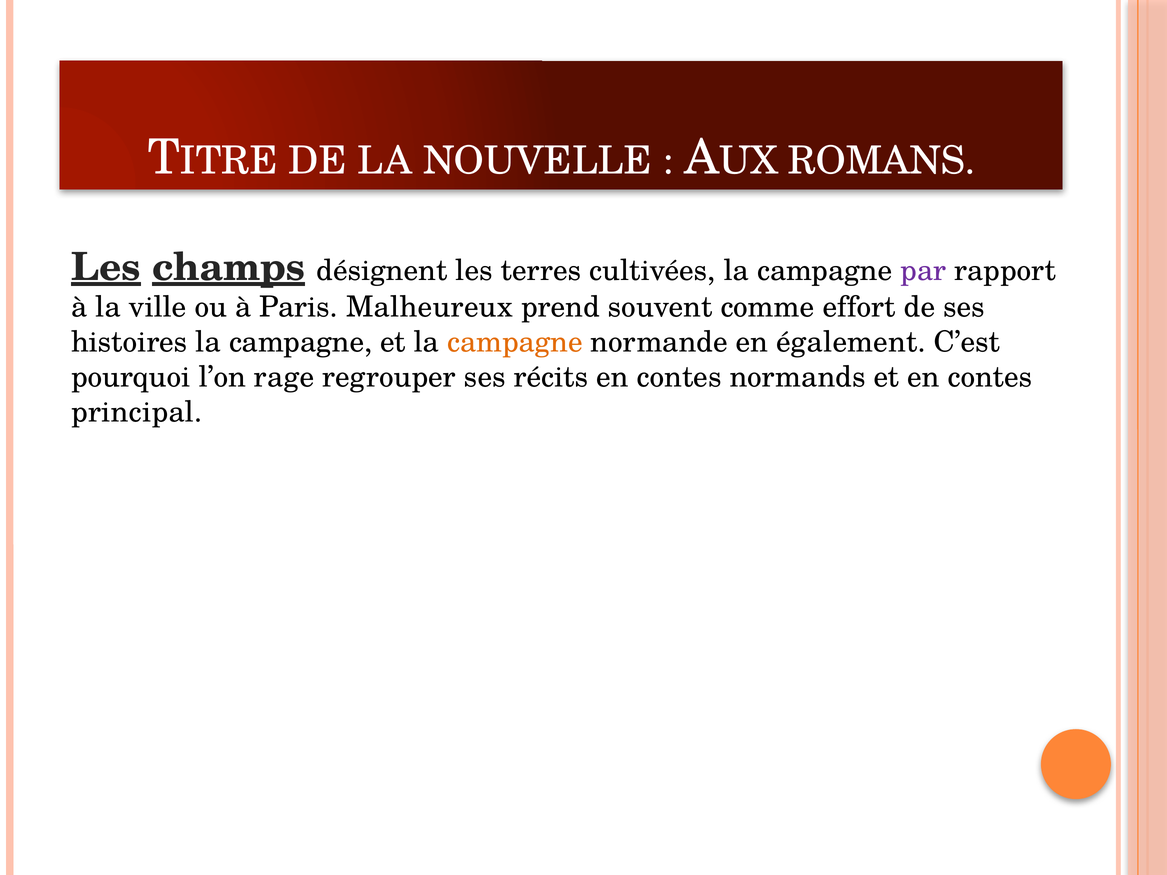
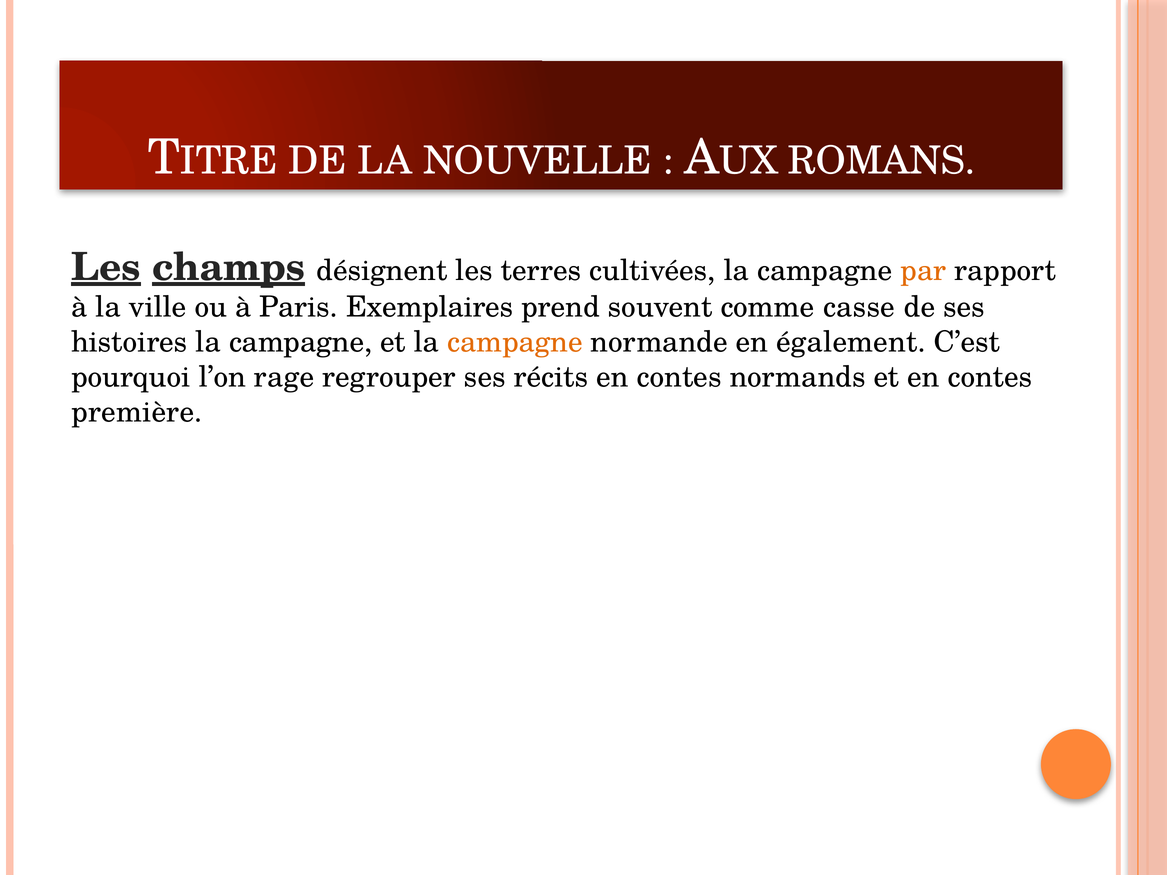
par colour: purple -> orange (923, 270)
Malheureux: Malheureux -> Exemplaires (430, 307)
effort: effort -> casse (859, 307)
principal: principal -> première (137, 412)
